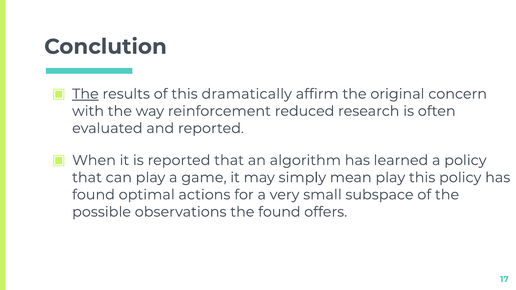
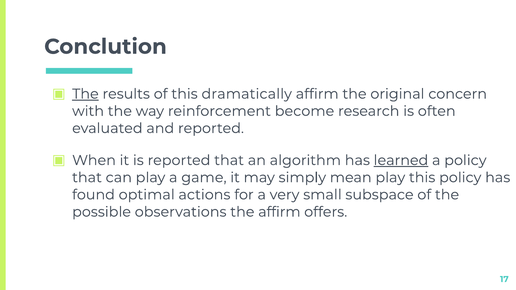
reduced: reduced -> become (304, 111)
learned underline: none -> present (401, 160)
the found: found -> affirm (279, 212)
